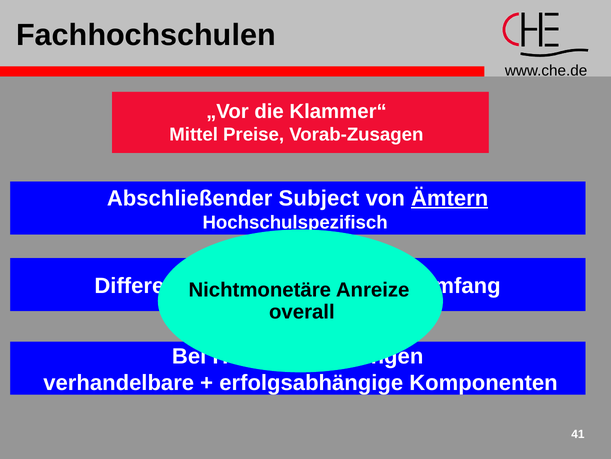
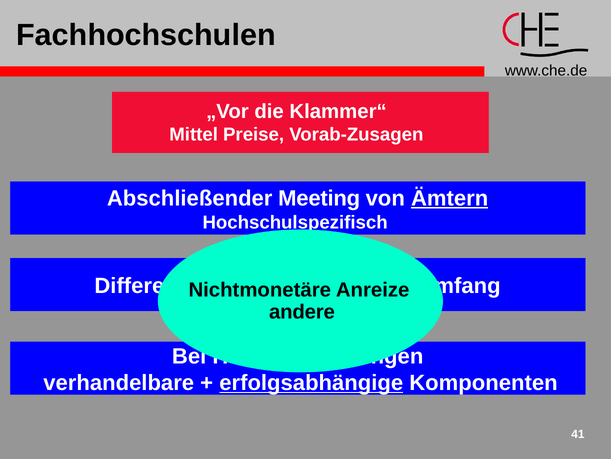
Subject: Subject -> Meeting (319, 198)
overall: overall -> andere (302, 312)
erfolgsabhängige underline: none -> present (311, 382)
